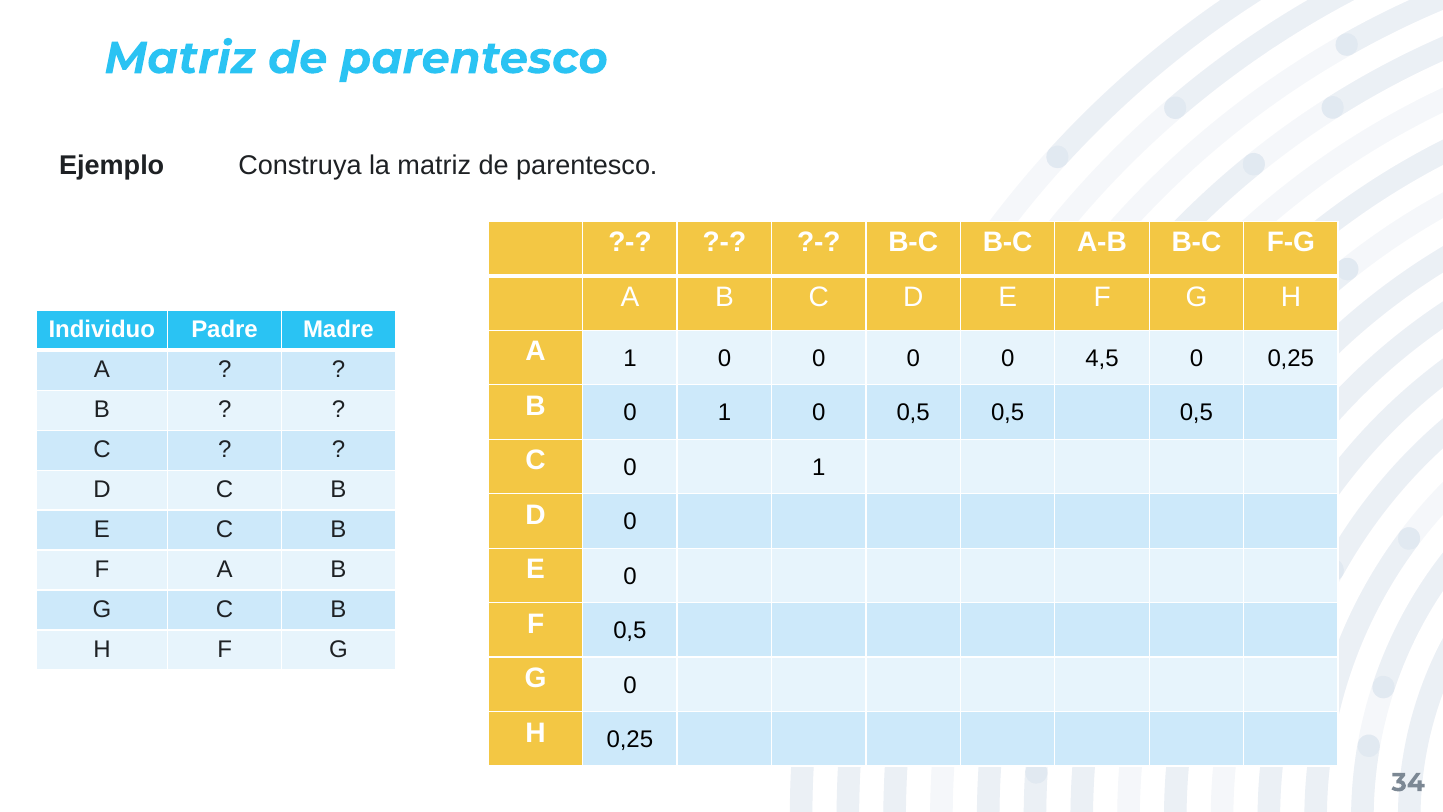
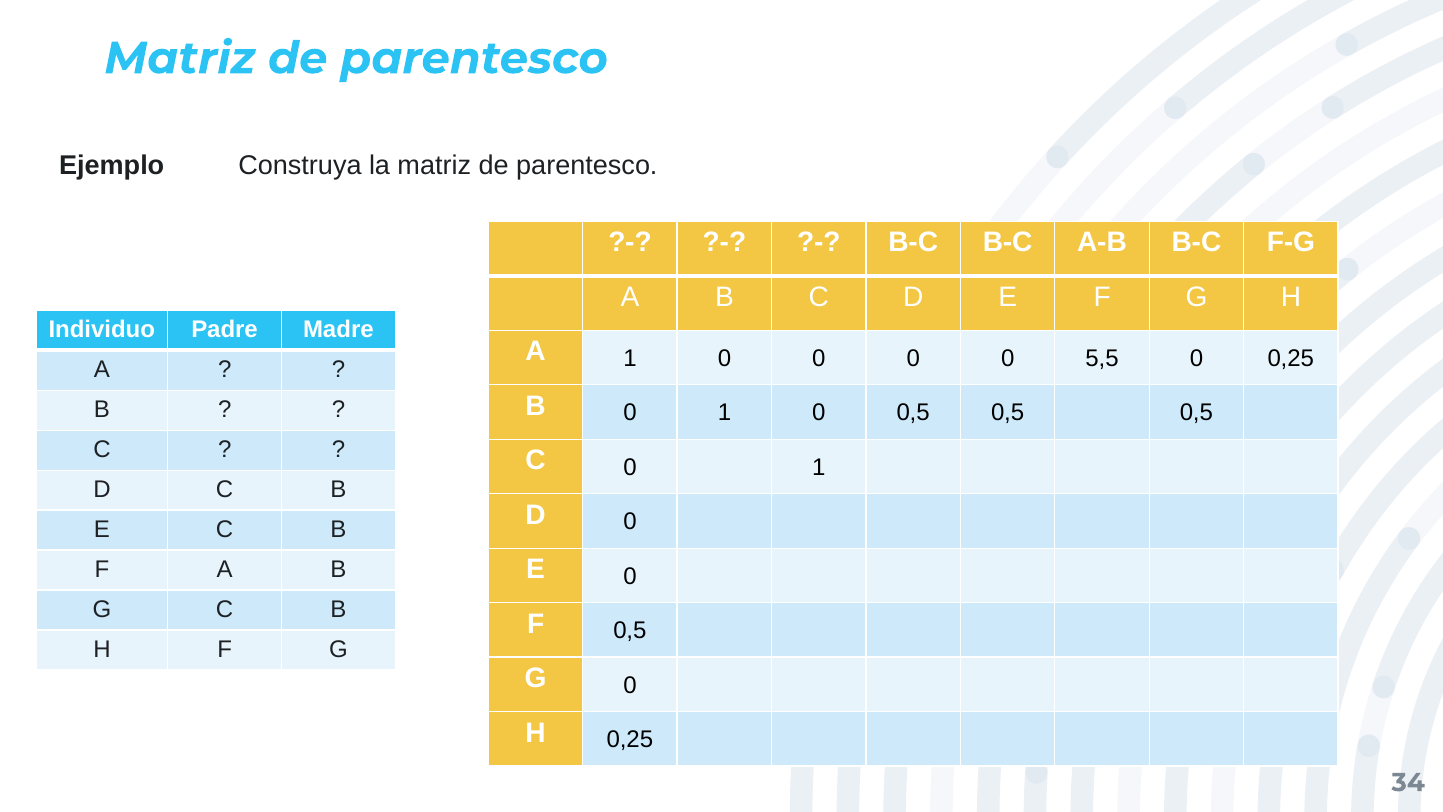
4,5: 4,5 -> 5,5 (1102, 358)
